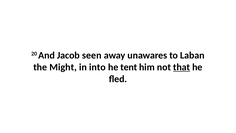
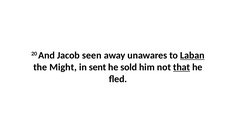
Laban underline: none -> present (192, 55)
into: into -> sent (98, 67)
tent: tent -> sold (129, 67)
